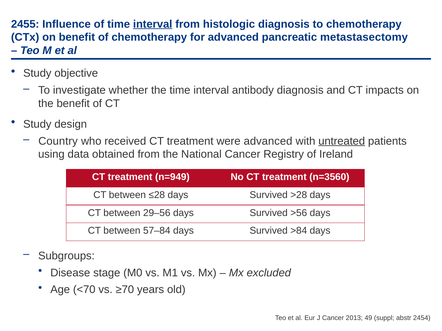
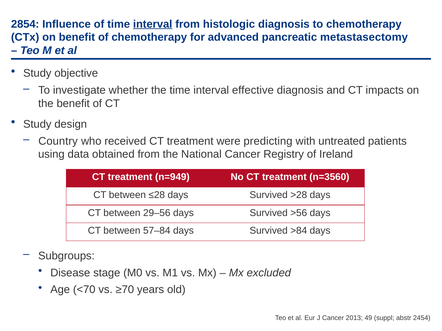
2455: 2455 -> 2854 (25, 24)
antibody: antibody -> effective (253, 90)
were advanced: advanced -> predicting (268, 141)
untreated underline: present -> none (342, 141)
